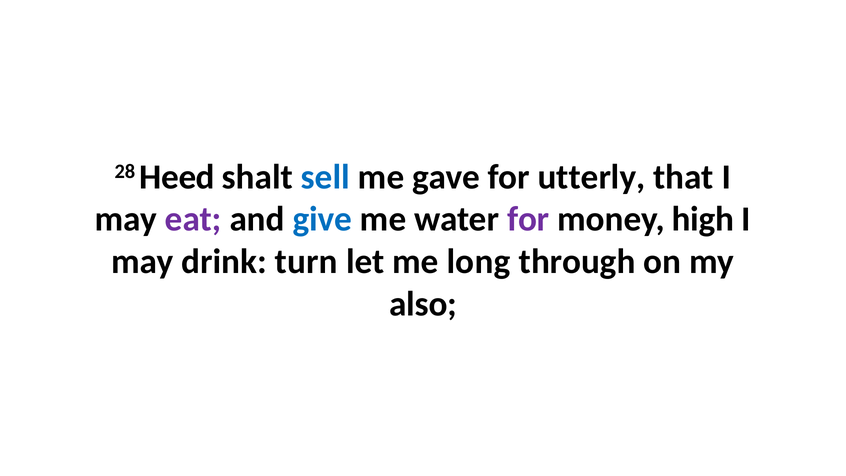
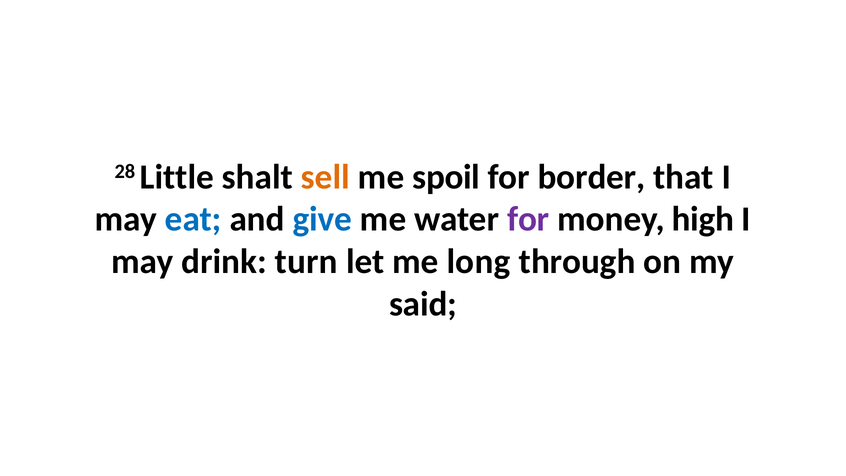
Heed: Heed -> Little (177, 177)
sell colour: blue -> orange (325, 177)
gave: gave -> spoil (446, 177)
utterly: utterly -> border (592, 177)
eat colour: purple -> blue (193, 219)
also: also -> said (423, 304)
